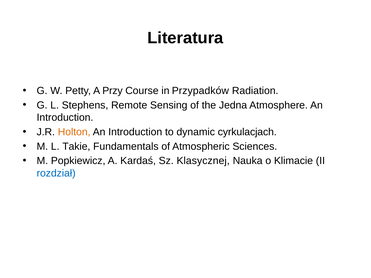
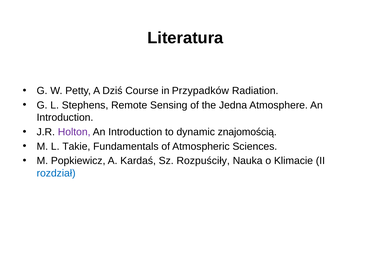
Przy: Przy -> Dziś (112, 91)
Holton colour: orange -> purple (74, 132)
cyrkulacjach: cyrkulacjach -> znajomością (247, 132)
Klasycznej: Klasycznej -> Rozpuściły (203, 161)
